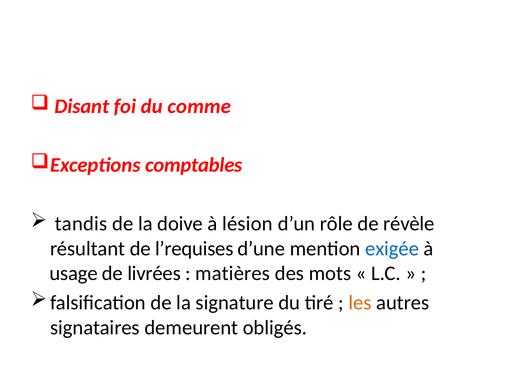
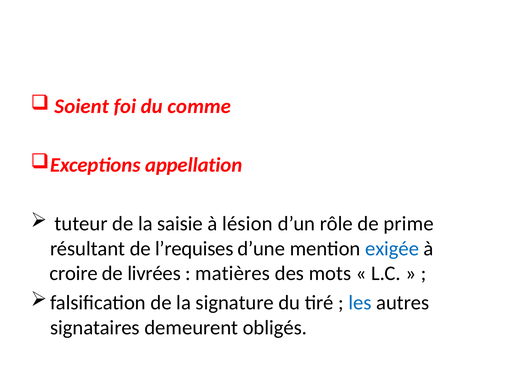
Disant: Disant -> Soient (82, 106)
comptables: comptables -> appellation (194, 165)
tandis: tandis -> tuteur (81, 224)
doive: doive -> saisie (180, 224)
révèle: révèle -> prime (409, 224)
usage: usage -> croire (74, 273)
les colour: orange -> blue (360, 303)
